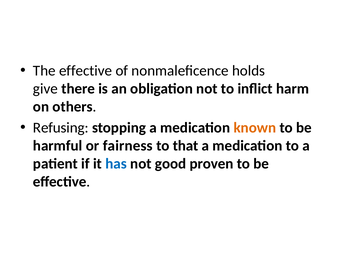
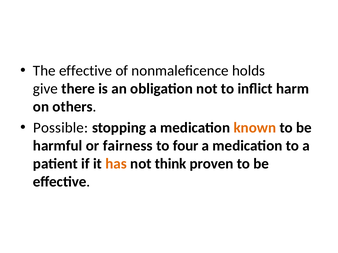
Refusing: Refusing -> Possible (61, 128)
that: that -> four (186, 146)
has colour: blue -> orange (116, 164)
good: good -> think (171, 164)
